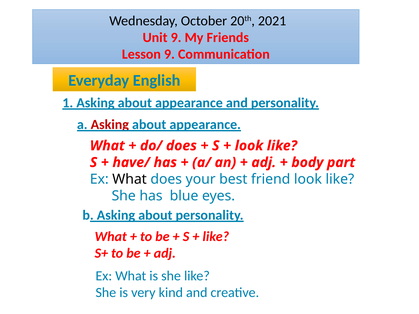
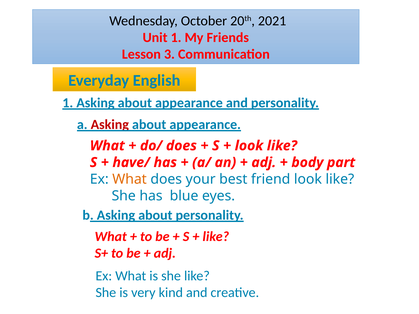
Unit 9: 9 -> 1 (176, 38)
Lesson 9: 9 -> 3 (169, 54)
What colour: black -> orange (130, 179)
